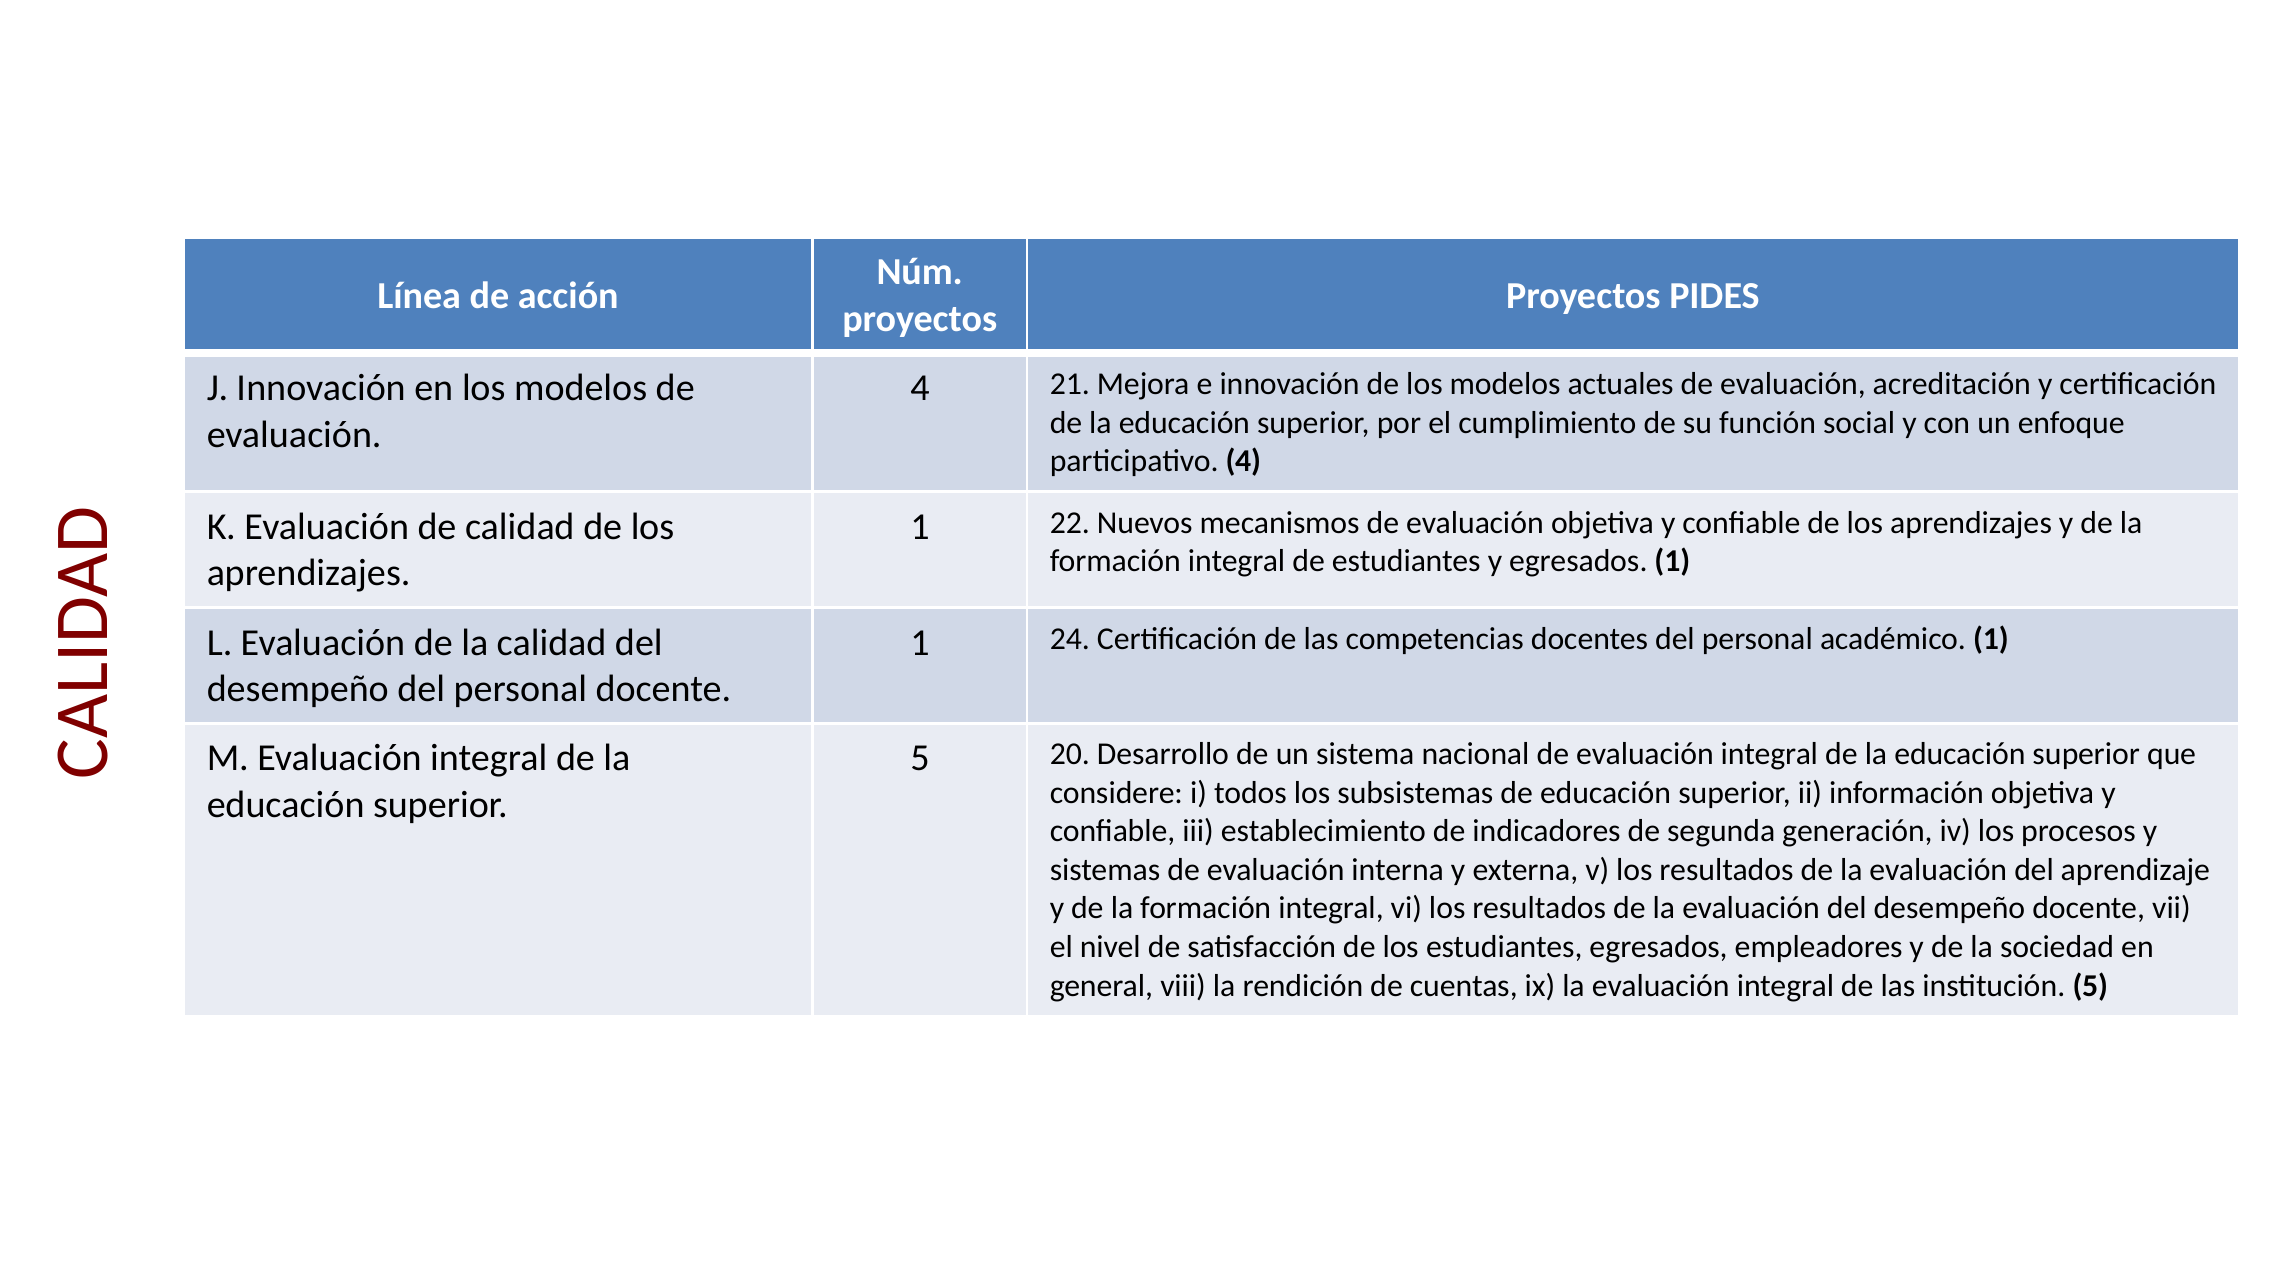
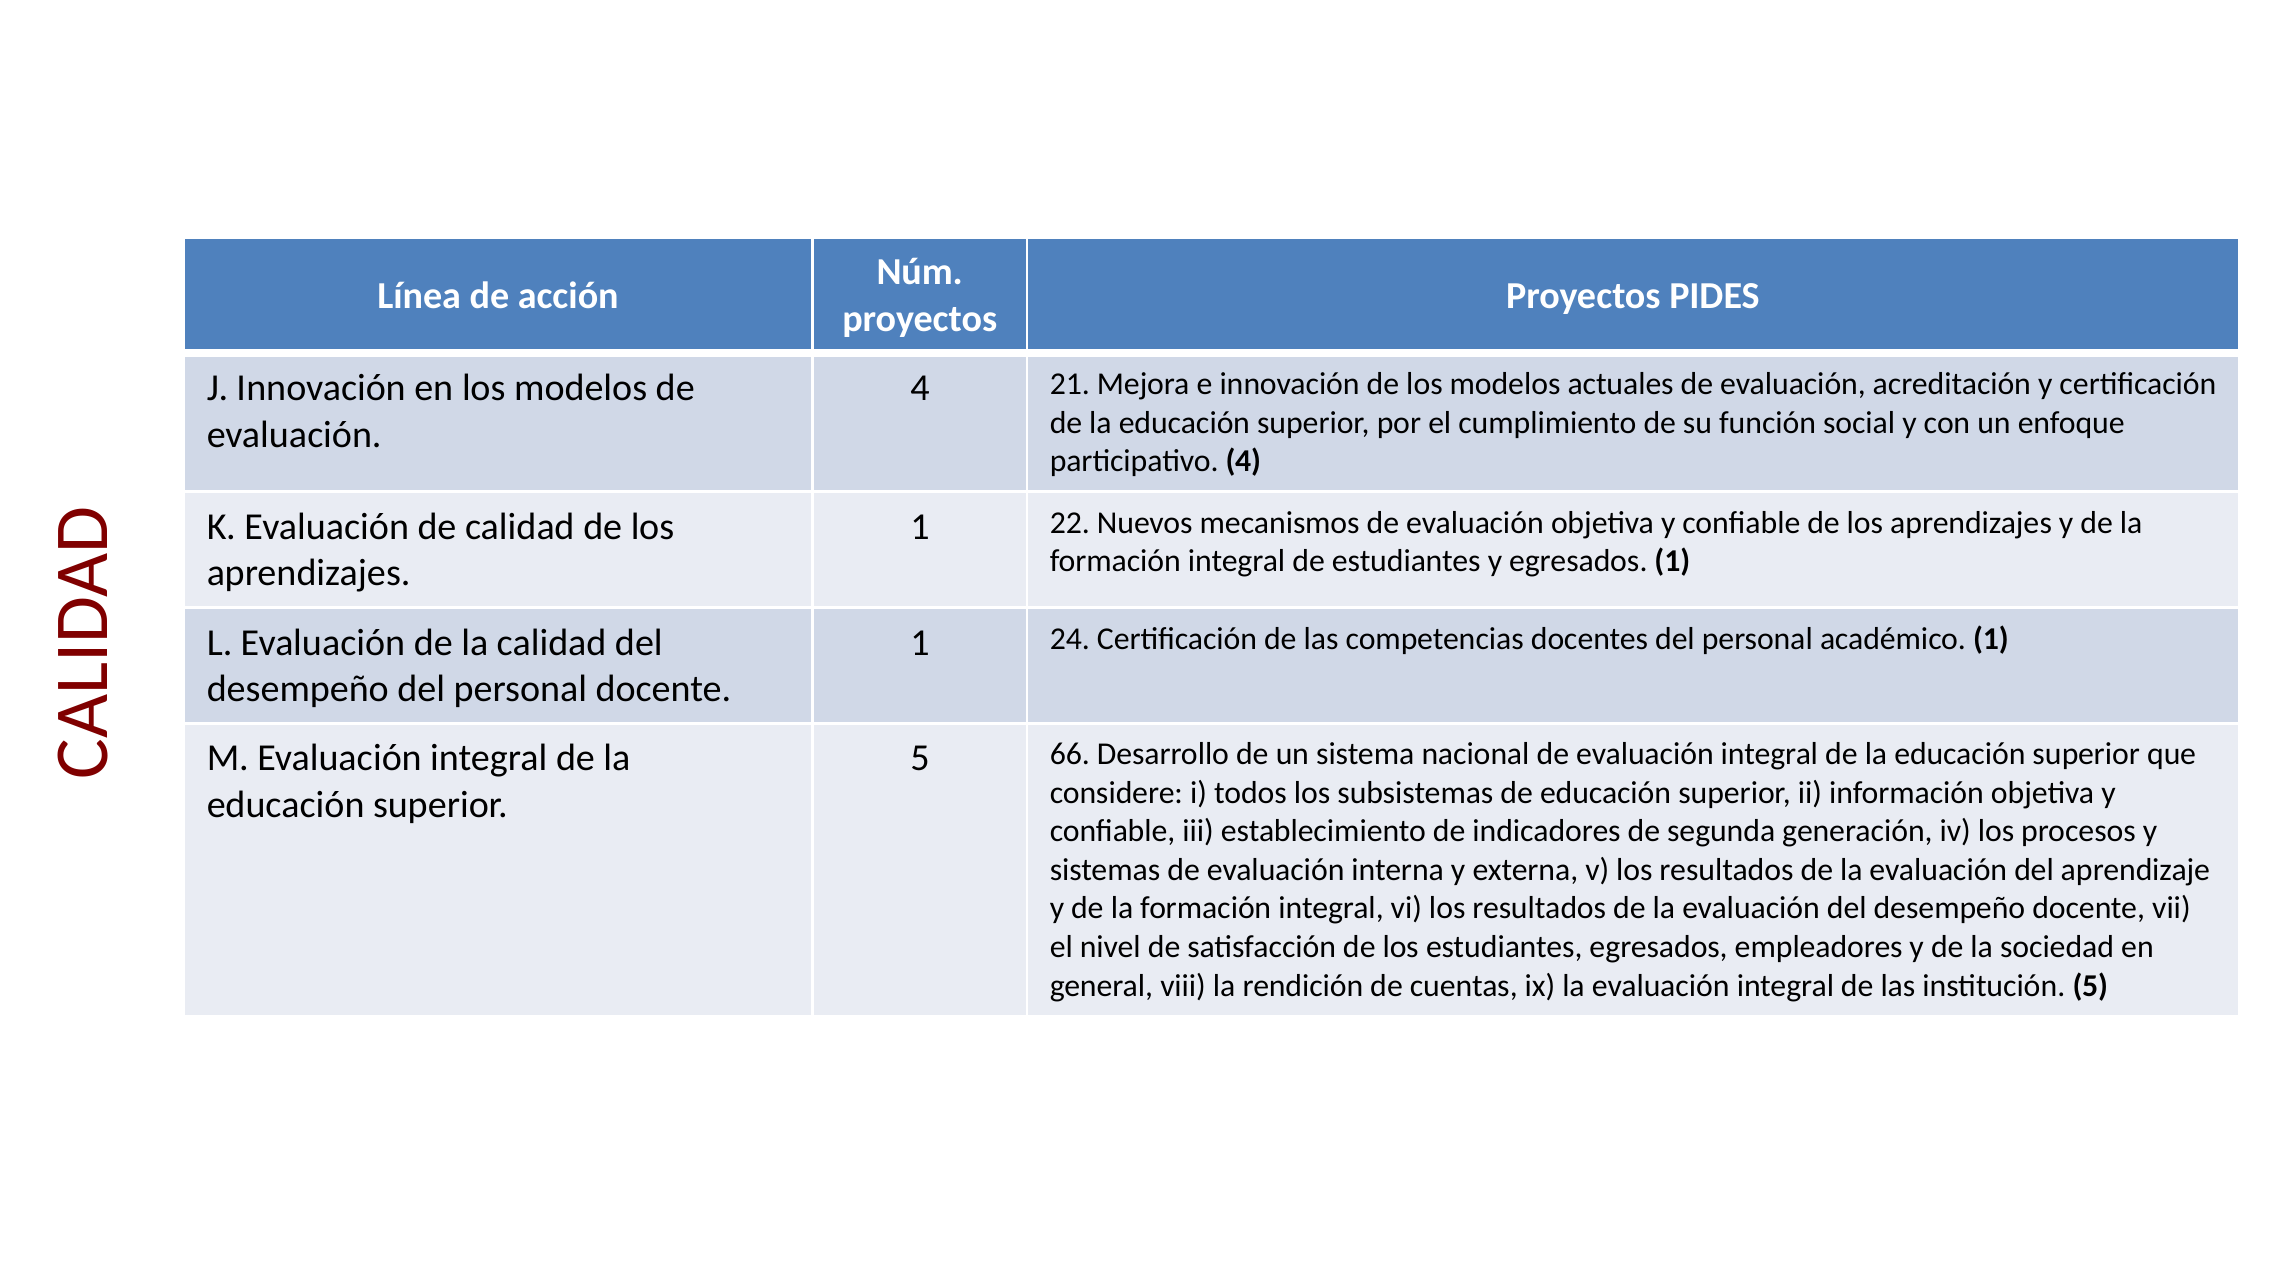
20: 20 -> 66 (1070, 755)
